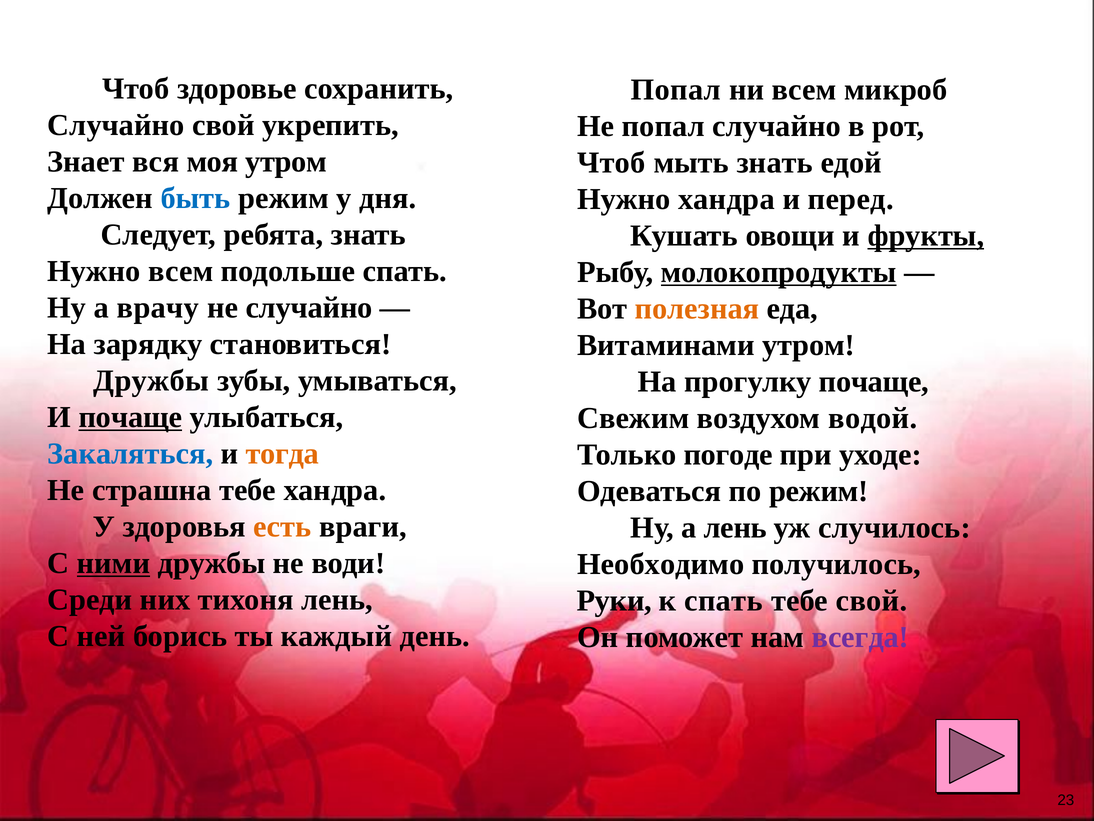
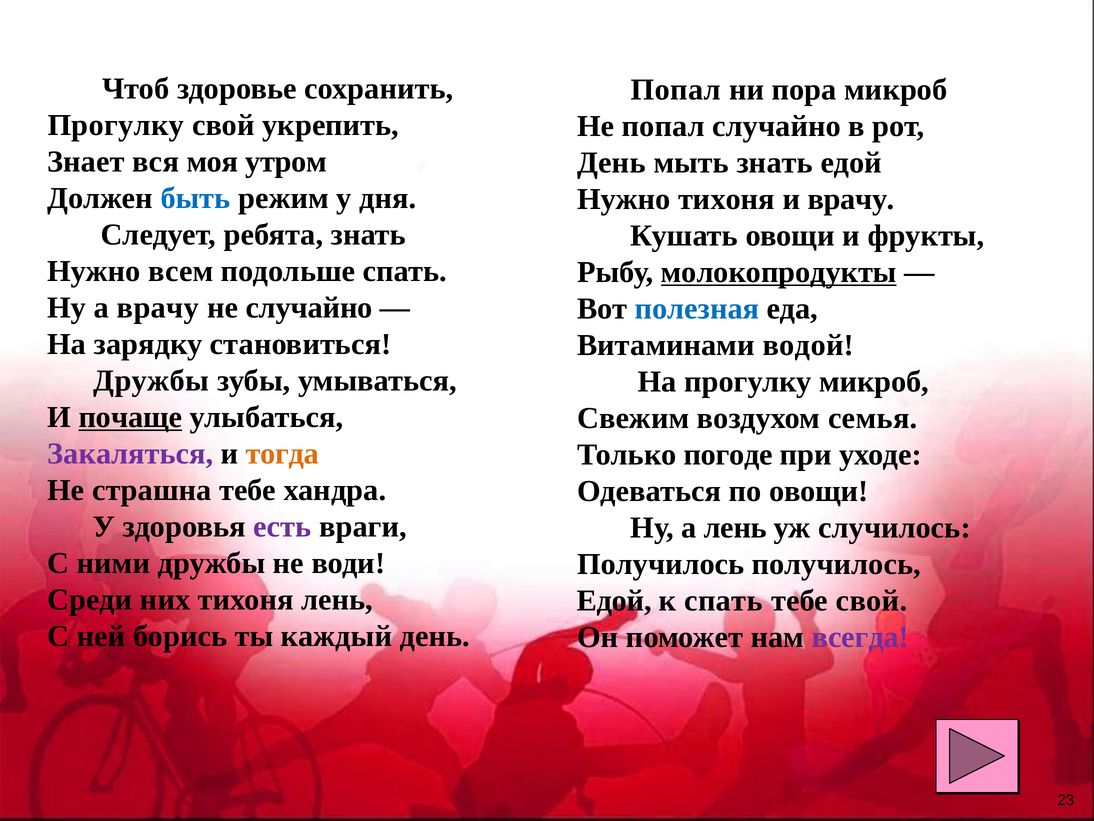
ни всем: всем -> пора (804, 90)
Случайно: Случайно -> Прогулку (116, 125)
Чтоб: Чтоб -> День (611, 163)
Нужно хандра: хандра -> тихоня (726, 199)
и перед: перед -> врачу (851, 199)
фрукты underline: present -> none (926, 235)
полезная colour: orange -> blue (697, 308)
Витаминами утром: утром -> водой (808, 345)
прогулку почаще: почаще -> микроб (874, 381)
водой: водой -> семья (873, 418)
Закаляться colour: blue -> purple (130, 453)
по режим: режим -> овощи (819, 491)
есть colour: orange -> purple (282, 526)
ними underline: present -> none (114, 563)
Необходимо: Необходимо -> Получилось (661, 564)
Руки: Руки -> Едой (614, 600)
